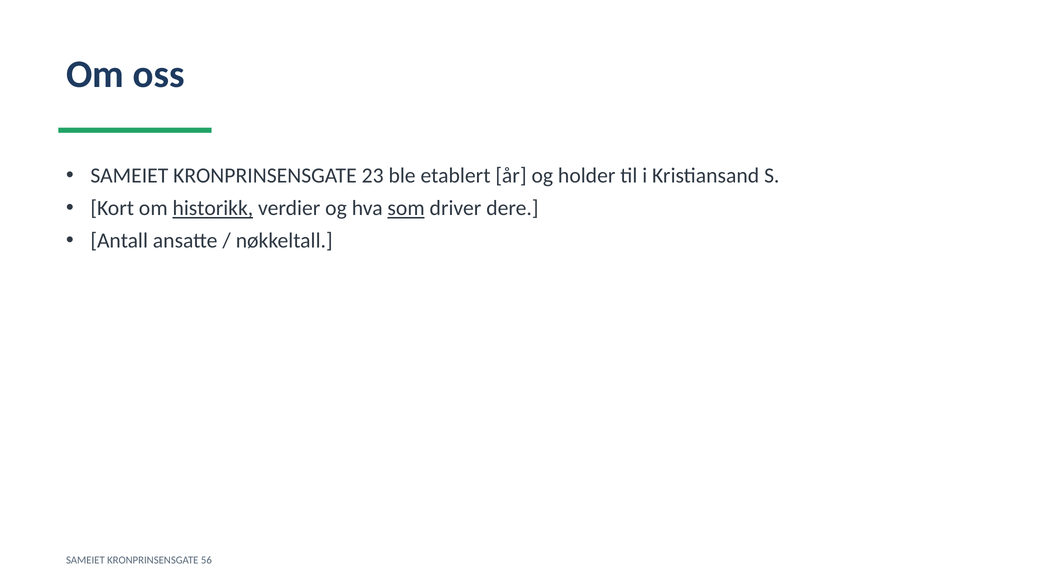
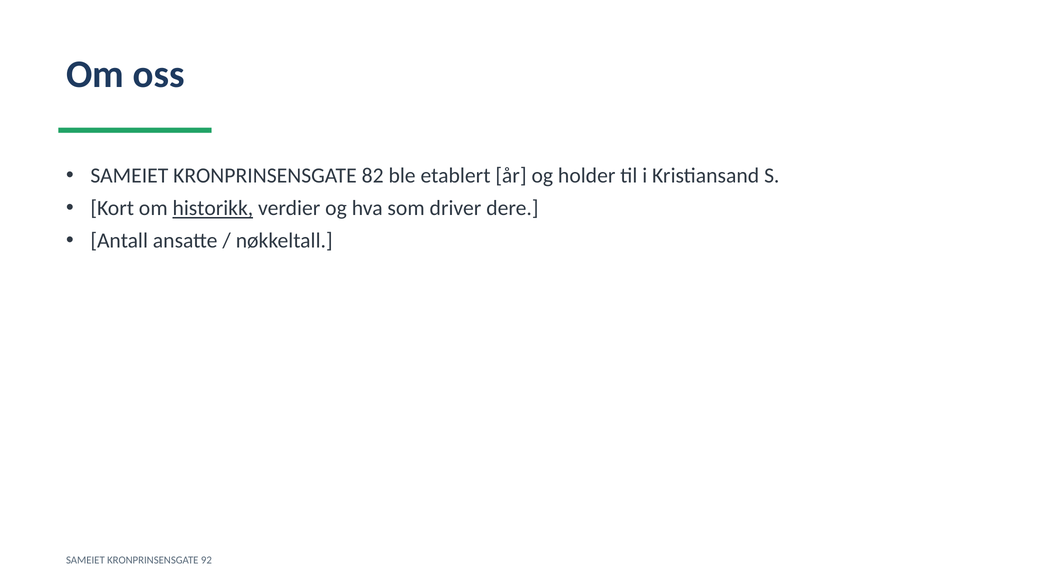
23: 23 -> 82 (373, 176)
som underline: present -> none (406, 208)
56: 56 -> 92 (206, 560)
